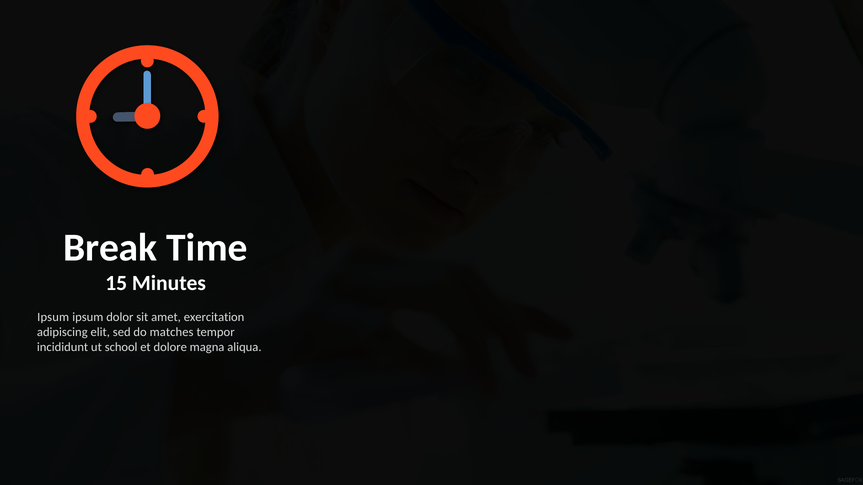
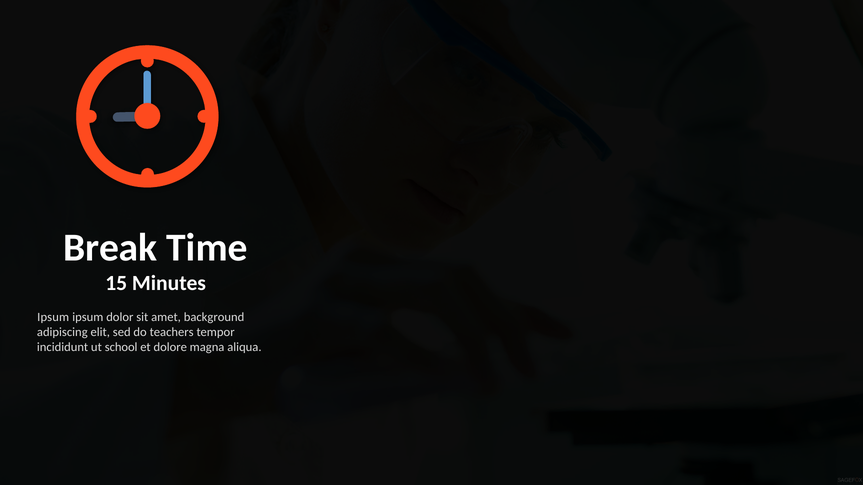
exercitation: exercitation -> background (214, 317)
matches: matches -> teachers (172, 332)
